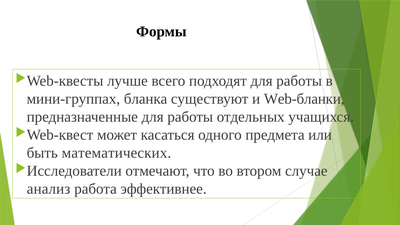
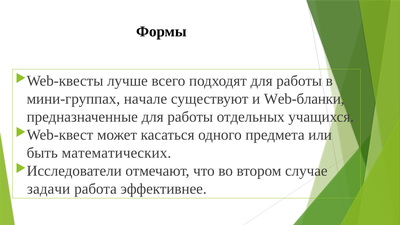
бланка: бланка -> начале (146, 99)
анализ: анализ -> задачи (49, 189)
